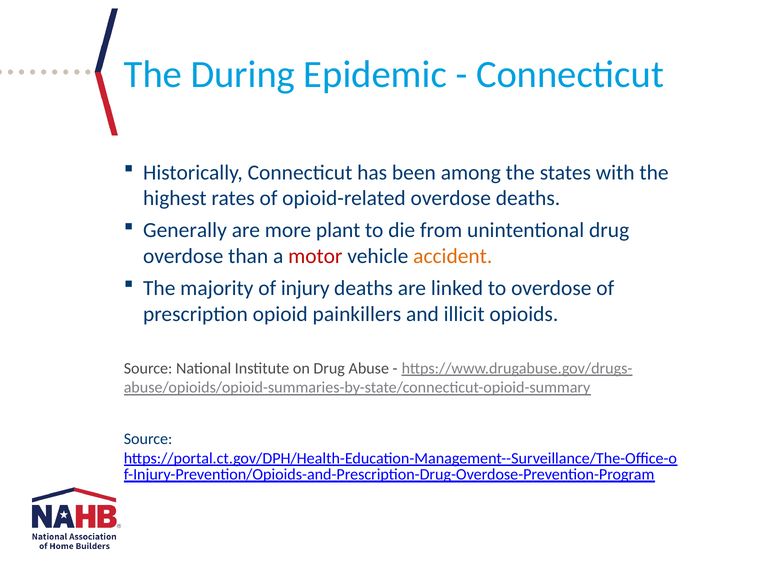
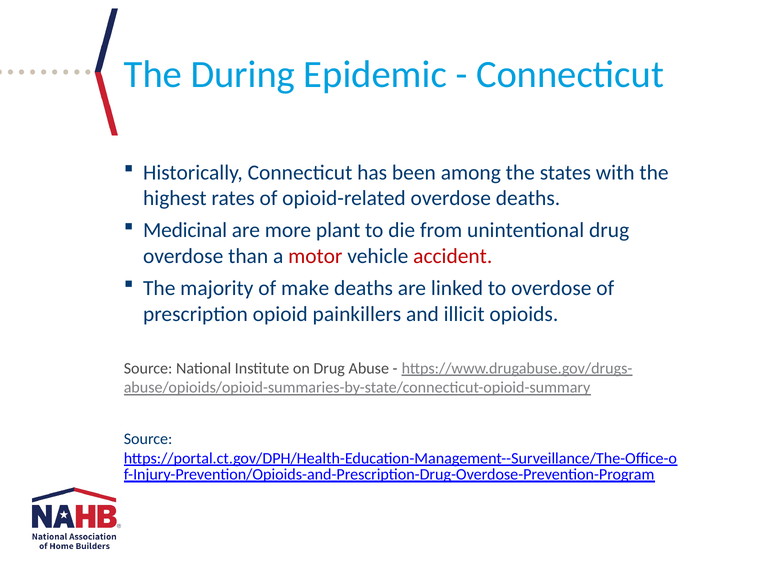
Generally: Generally -> Medicinal (185, 230)
accident colour: orange -> red (453, 256)
injury: injury -> make (305, 288)
